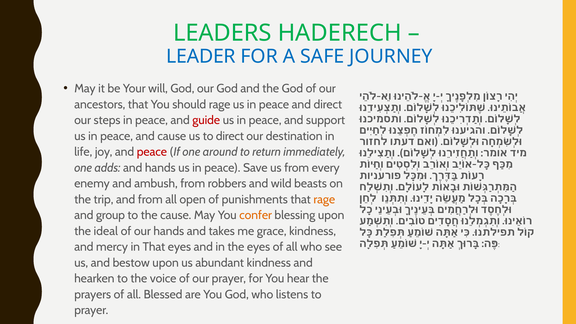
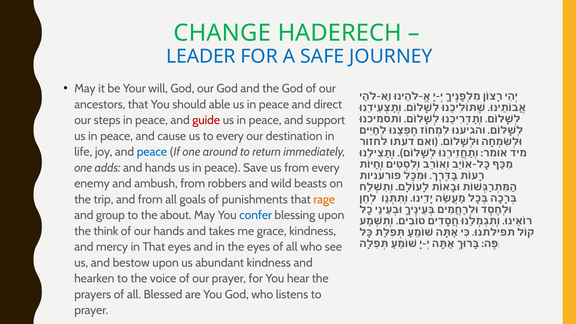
LEADERS: LEADERS -> CHANGE (222, 33)
should rage: rage -> able (220, 104)
to direct: direct -> every (230, 136)
peace colour: red -> blue (152, 152)
open: open -> goals (193, 199)
the cause: cause -> about (176, 215)
confer colour: orange -> blue (256, 215)
ideal: ideal -> think (106, 231)
